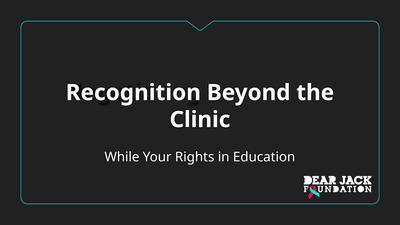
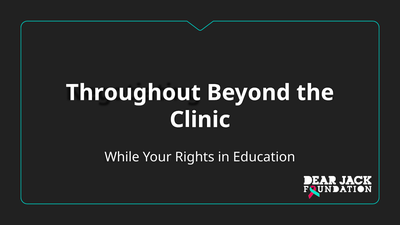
Recognition: Recognition -> Throughout (133, 93)
